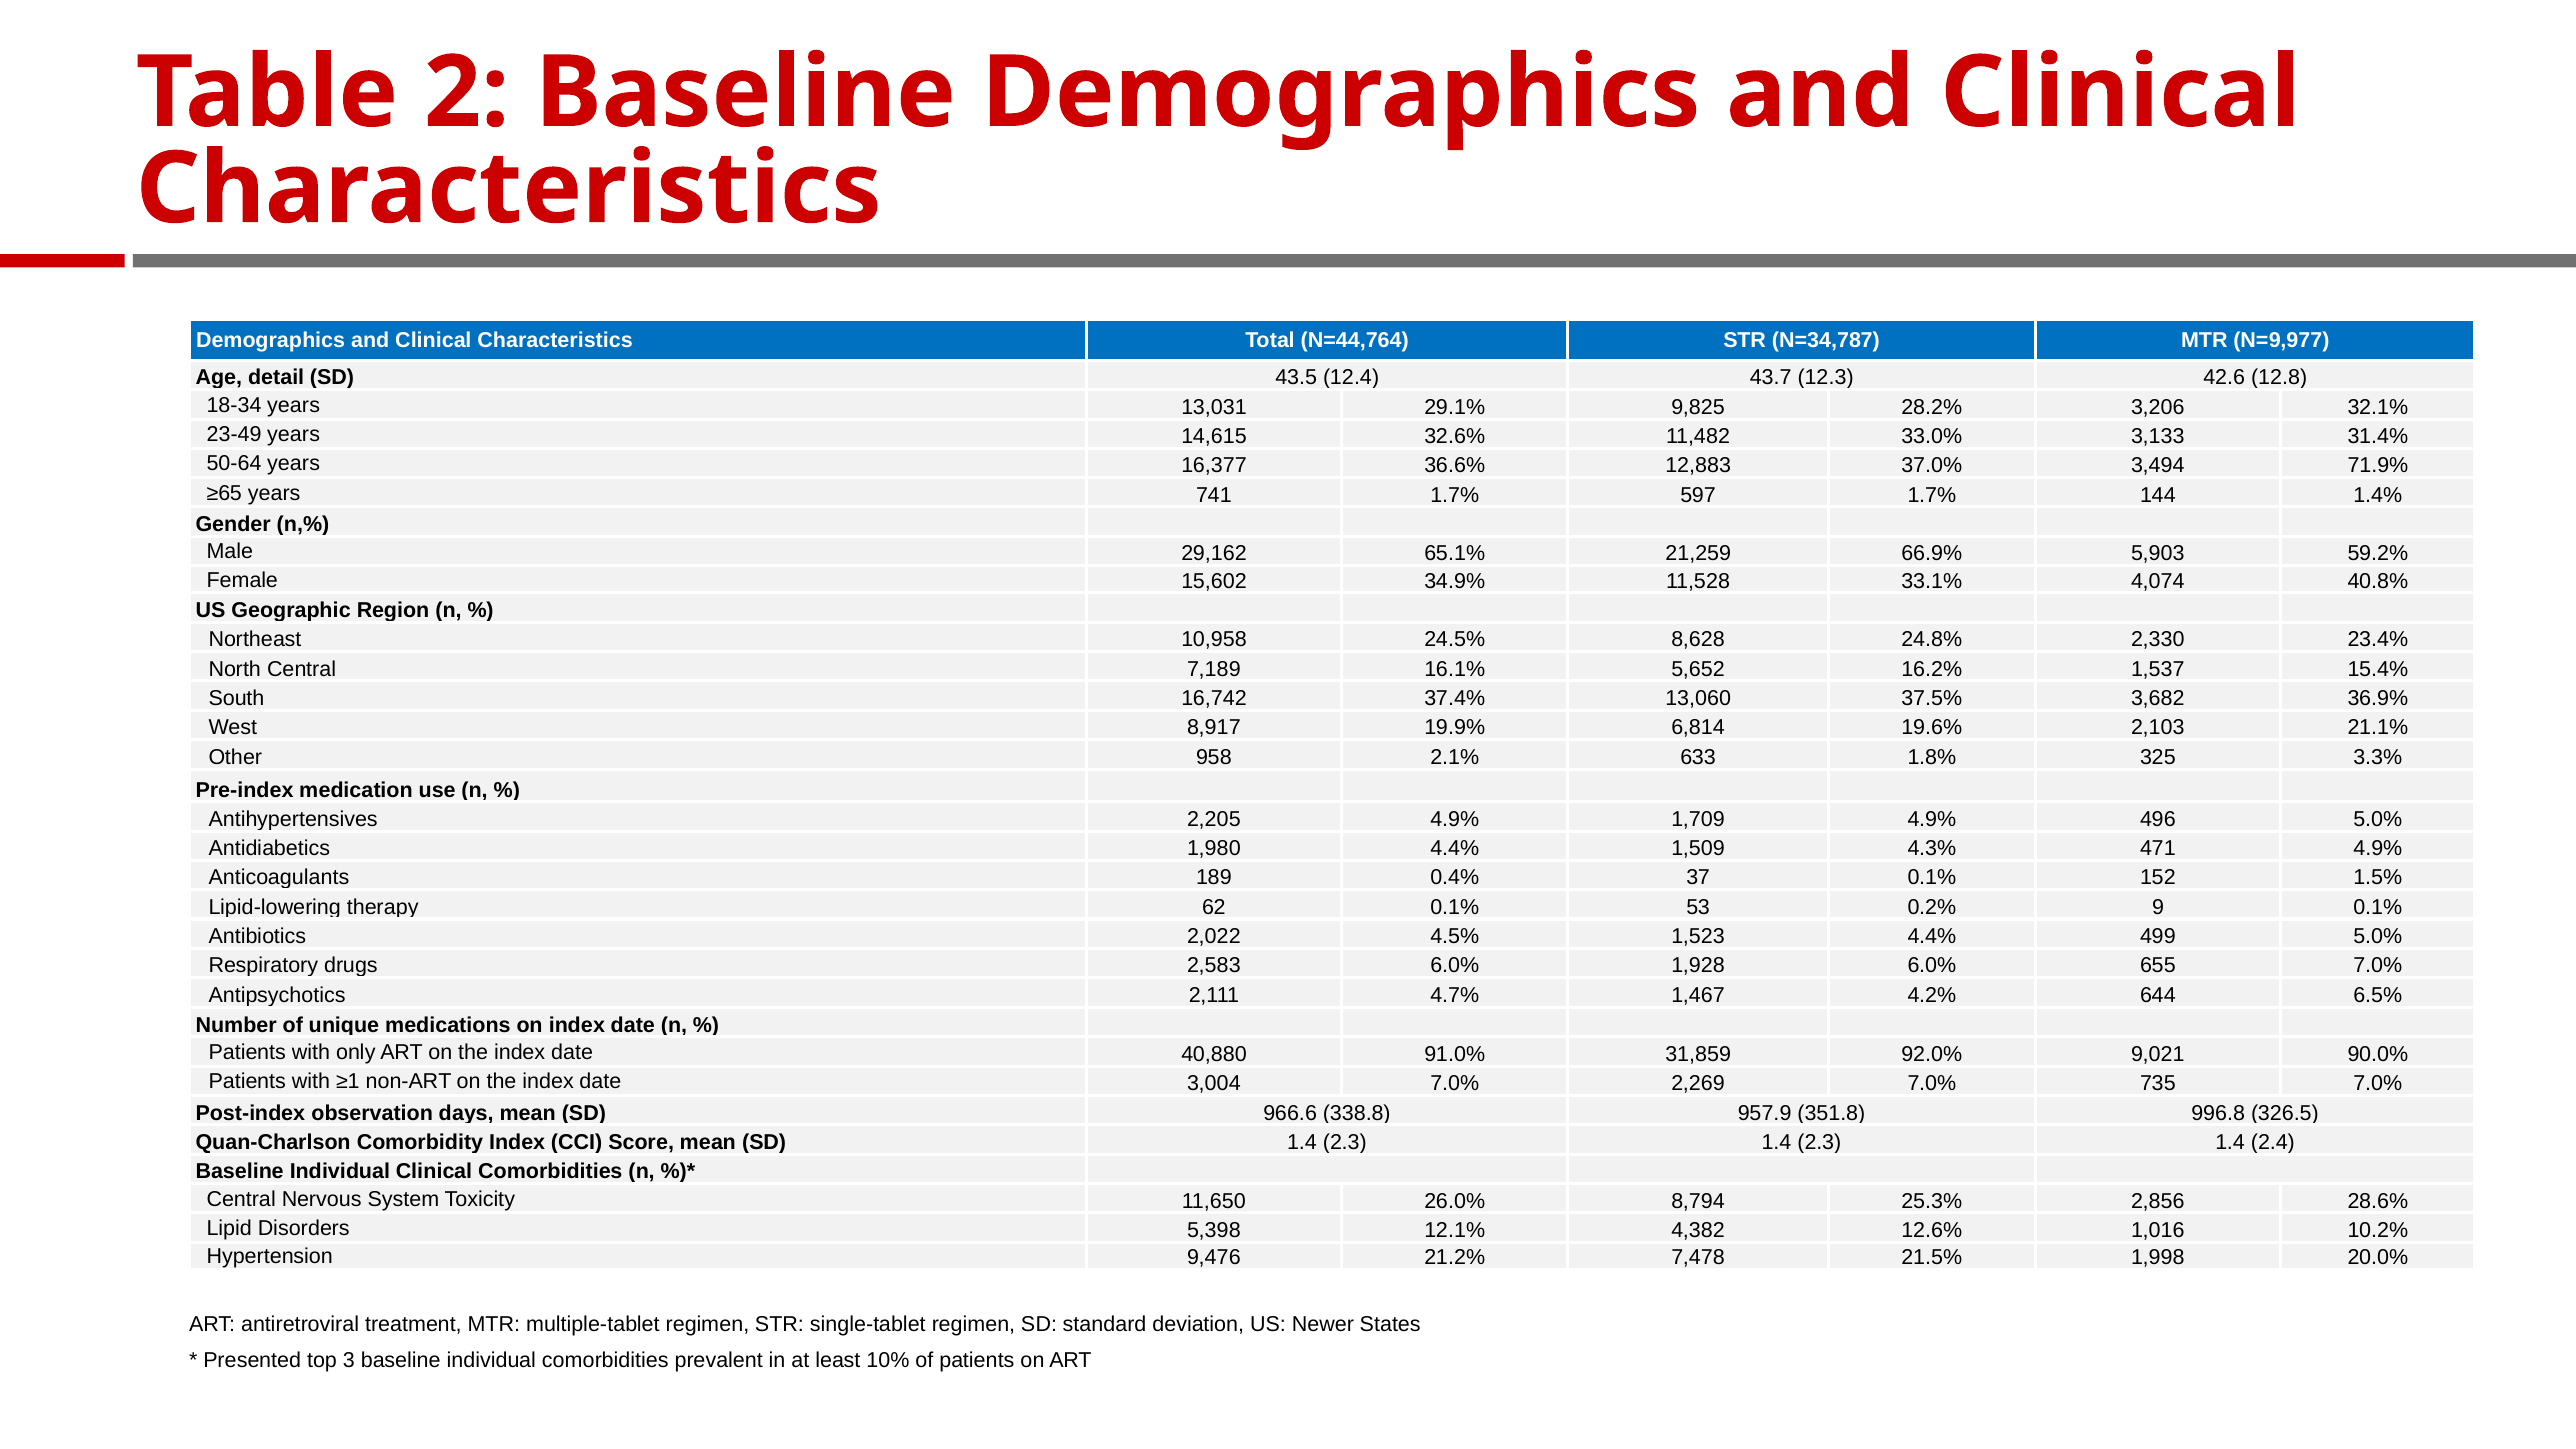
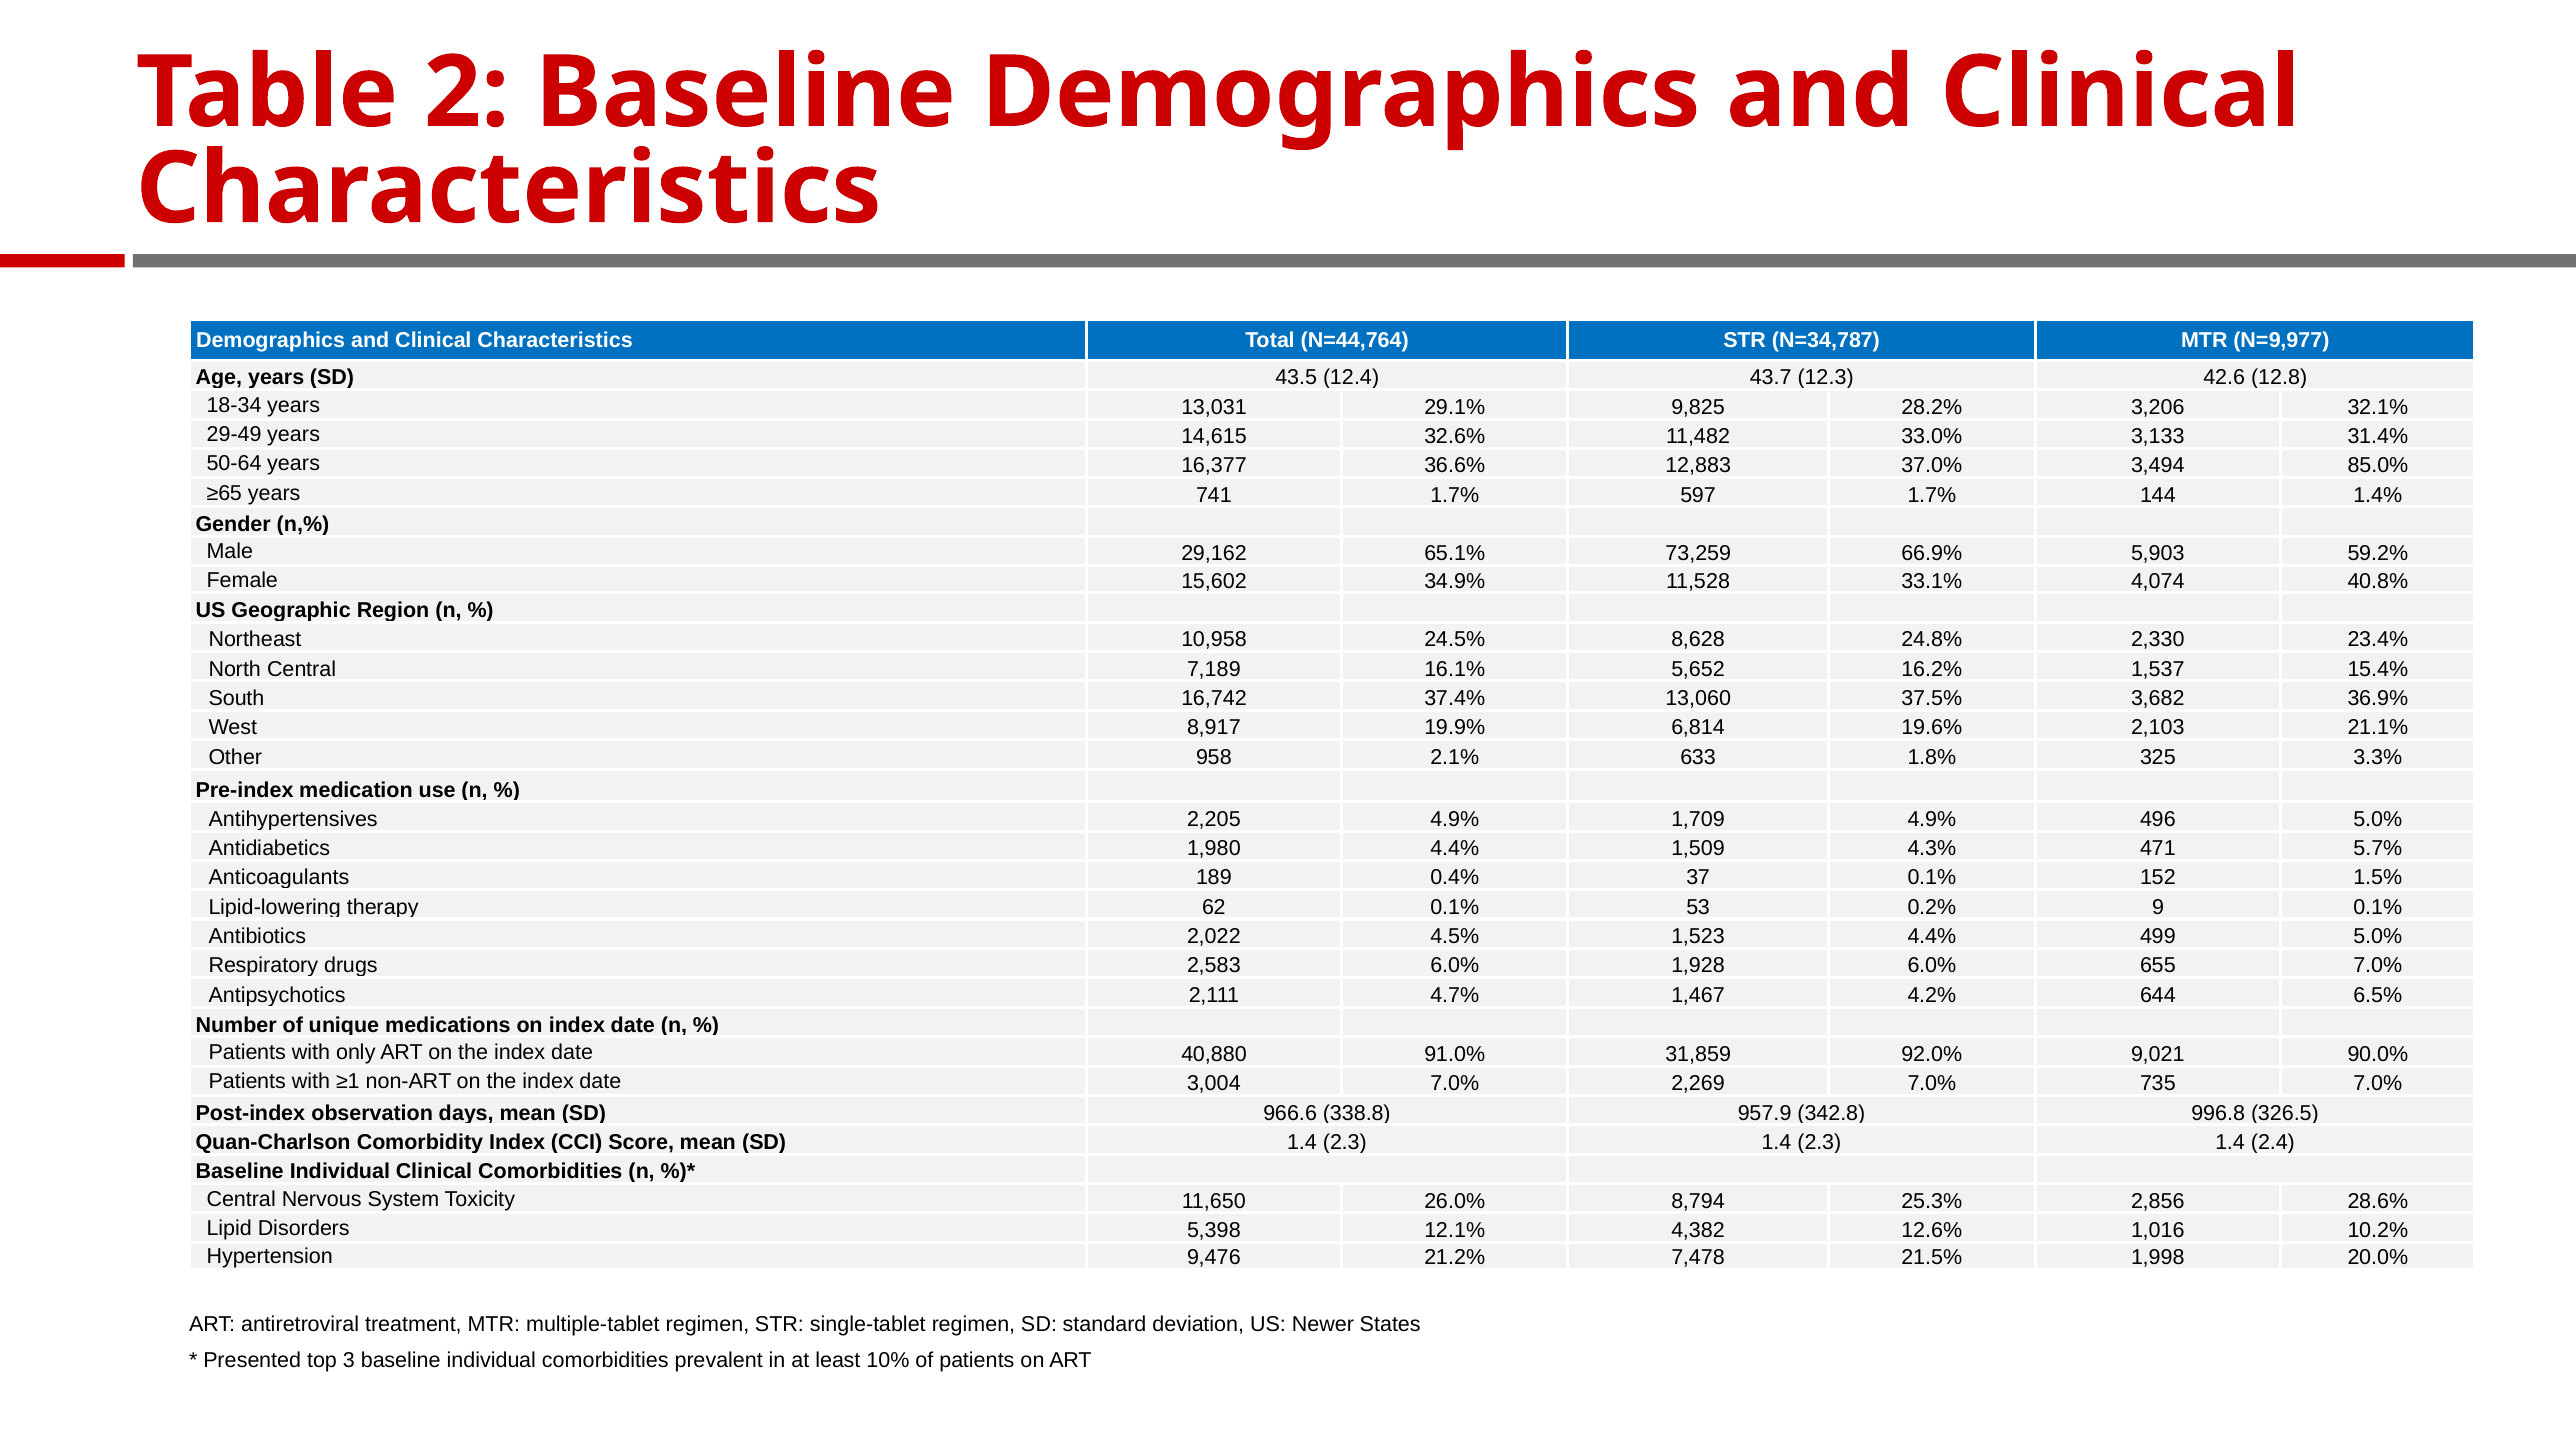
Age detail: detail -> years (276, 378)
23-49: 23-49 -> 29-49 (234, 435)
71.9%: 71.9% -> 85.0% (2378, 466)
21,259: 21,259 -> 73,259 (1698, 554)
471 4.9%: 4.9% -> 5.7% (2378, 849)
351.8: 351.8 -> 342.8 (1831, 1113)
